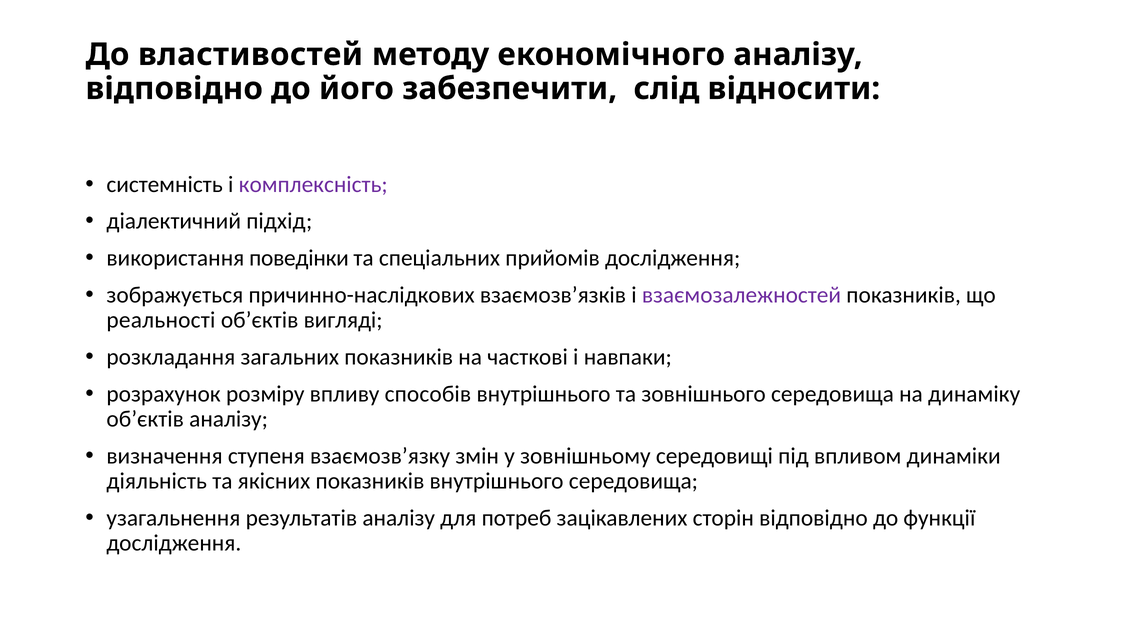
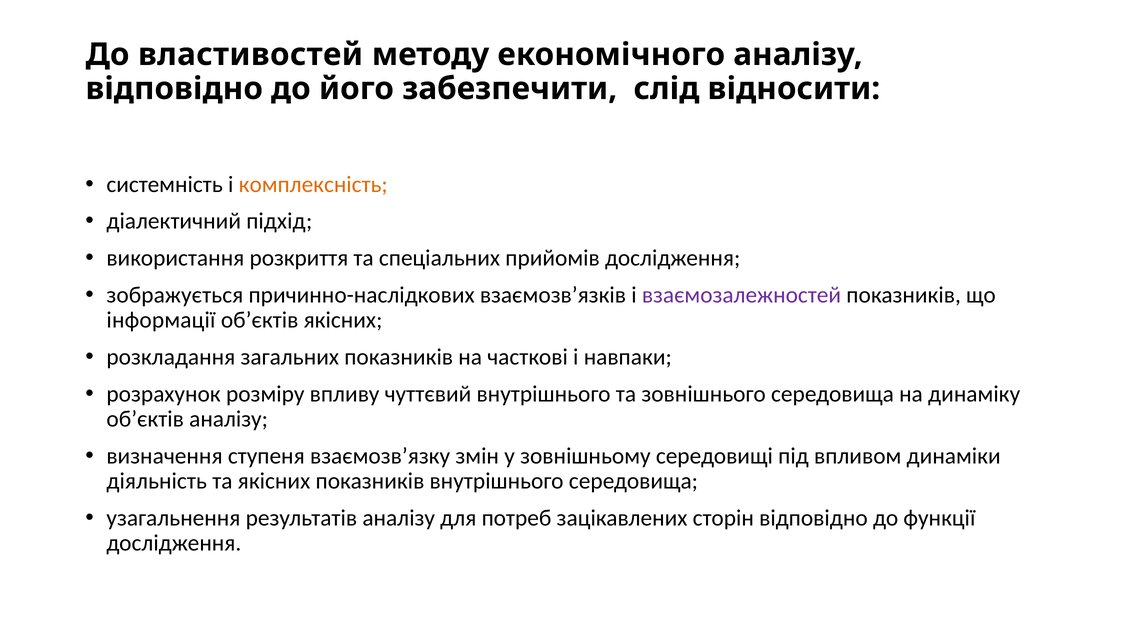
комплексність colour: purple -> orange (313, 185)
поведінки: поведінки -> розкриття (299, 258)
реальності: реальності -> інформації (161, 320)
об’єктів вигляді: вигляді -> якісних (343, 320)
способів: способів -> чуттєвий (428, 394)
